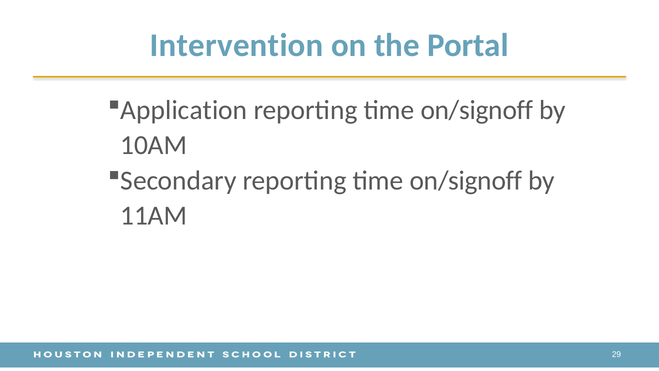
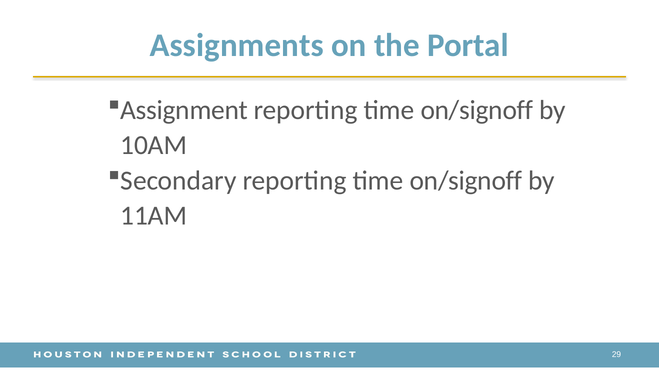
Intervention: Intervention -> Assignments (237, 46)
Application: Application -> Assignment (184, 110)
